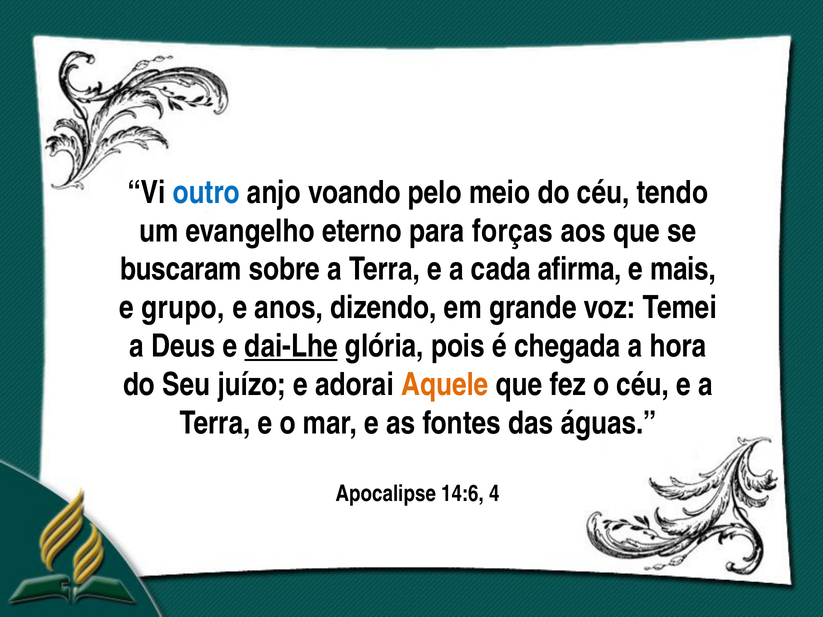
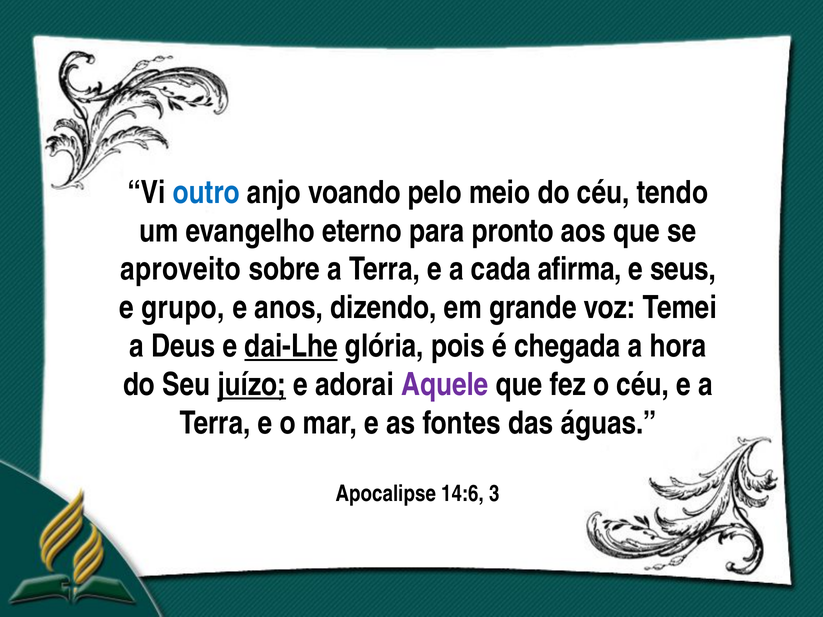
forças: forças -> pronto (513, 231)
buscaram: buscaram -> aproveito (181, 270)
mais: mais -> seus (683, 270)
juízo underline: none -> present (252, 385)
Aquele colour: orange -> purple (445, 385)
4: 4 -> 3 (494, 494)
